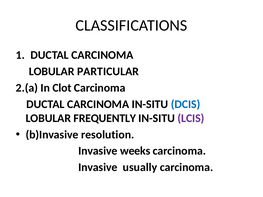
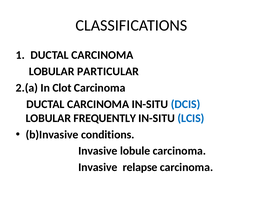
LCIS colour: purple -> blue (191, 118)
resolution: resolution -> conditions (108, 135)
weeks: weeks -> lobule (135, 151)
usually: usually -> relapse (140, 168)
